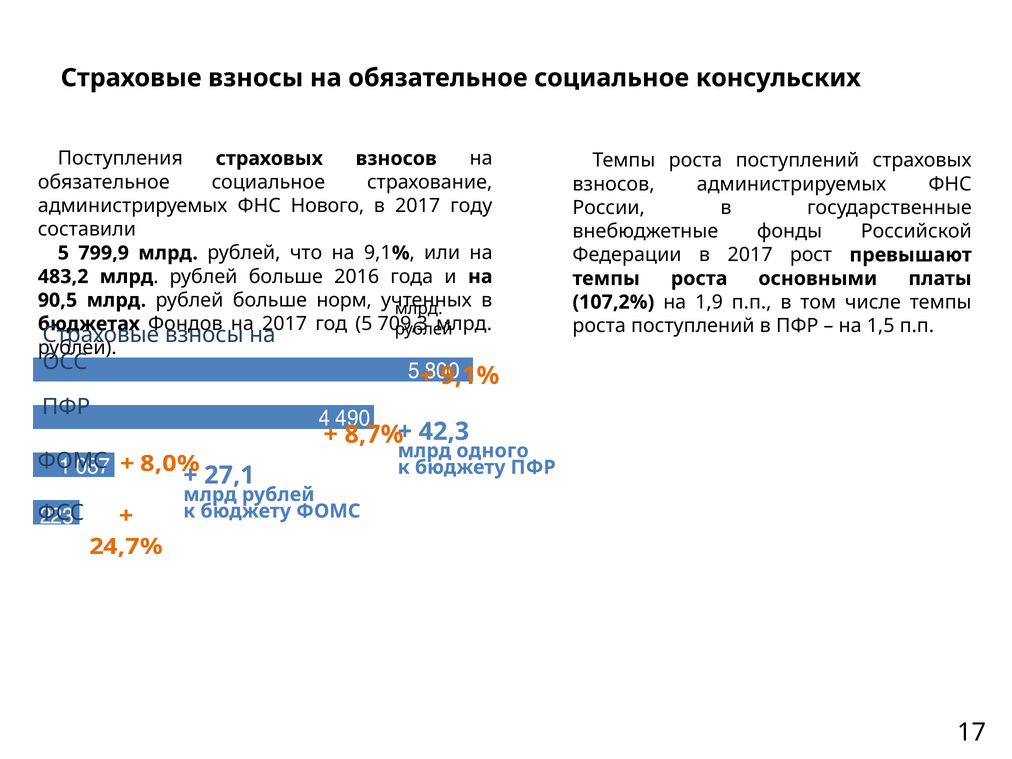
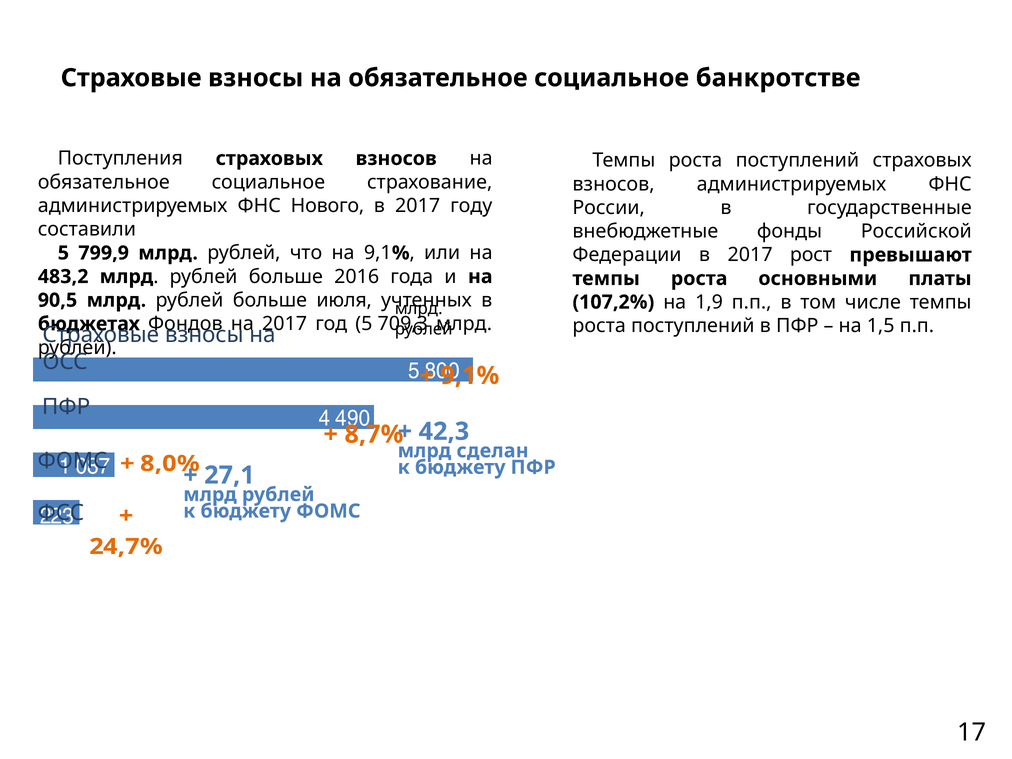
консульских: консульских -> банкротстве (778, 78)
норм: норм -> июля (344, 300)
одного: одного -> сделан (493, 451)
